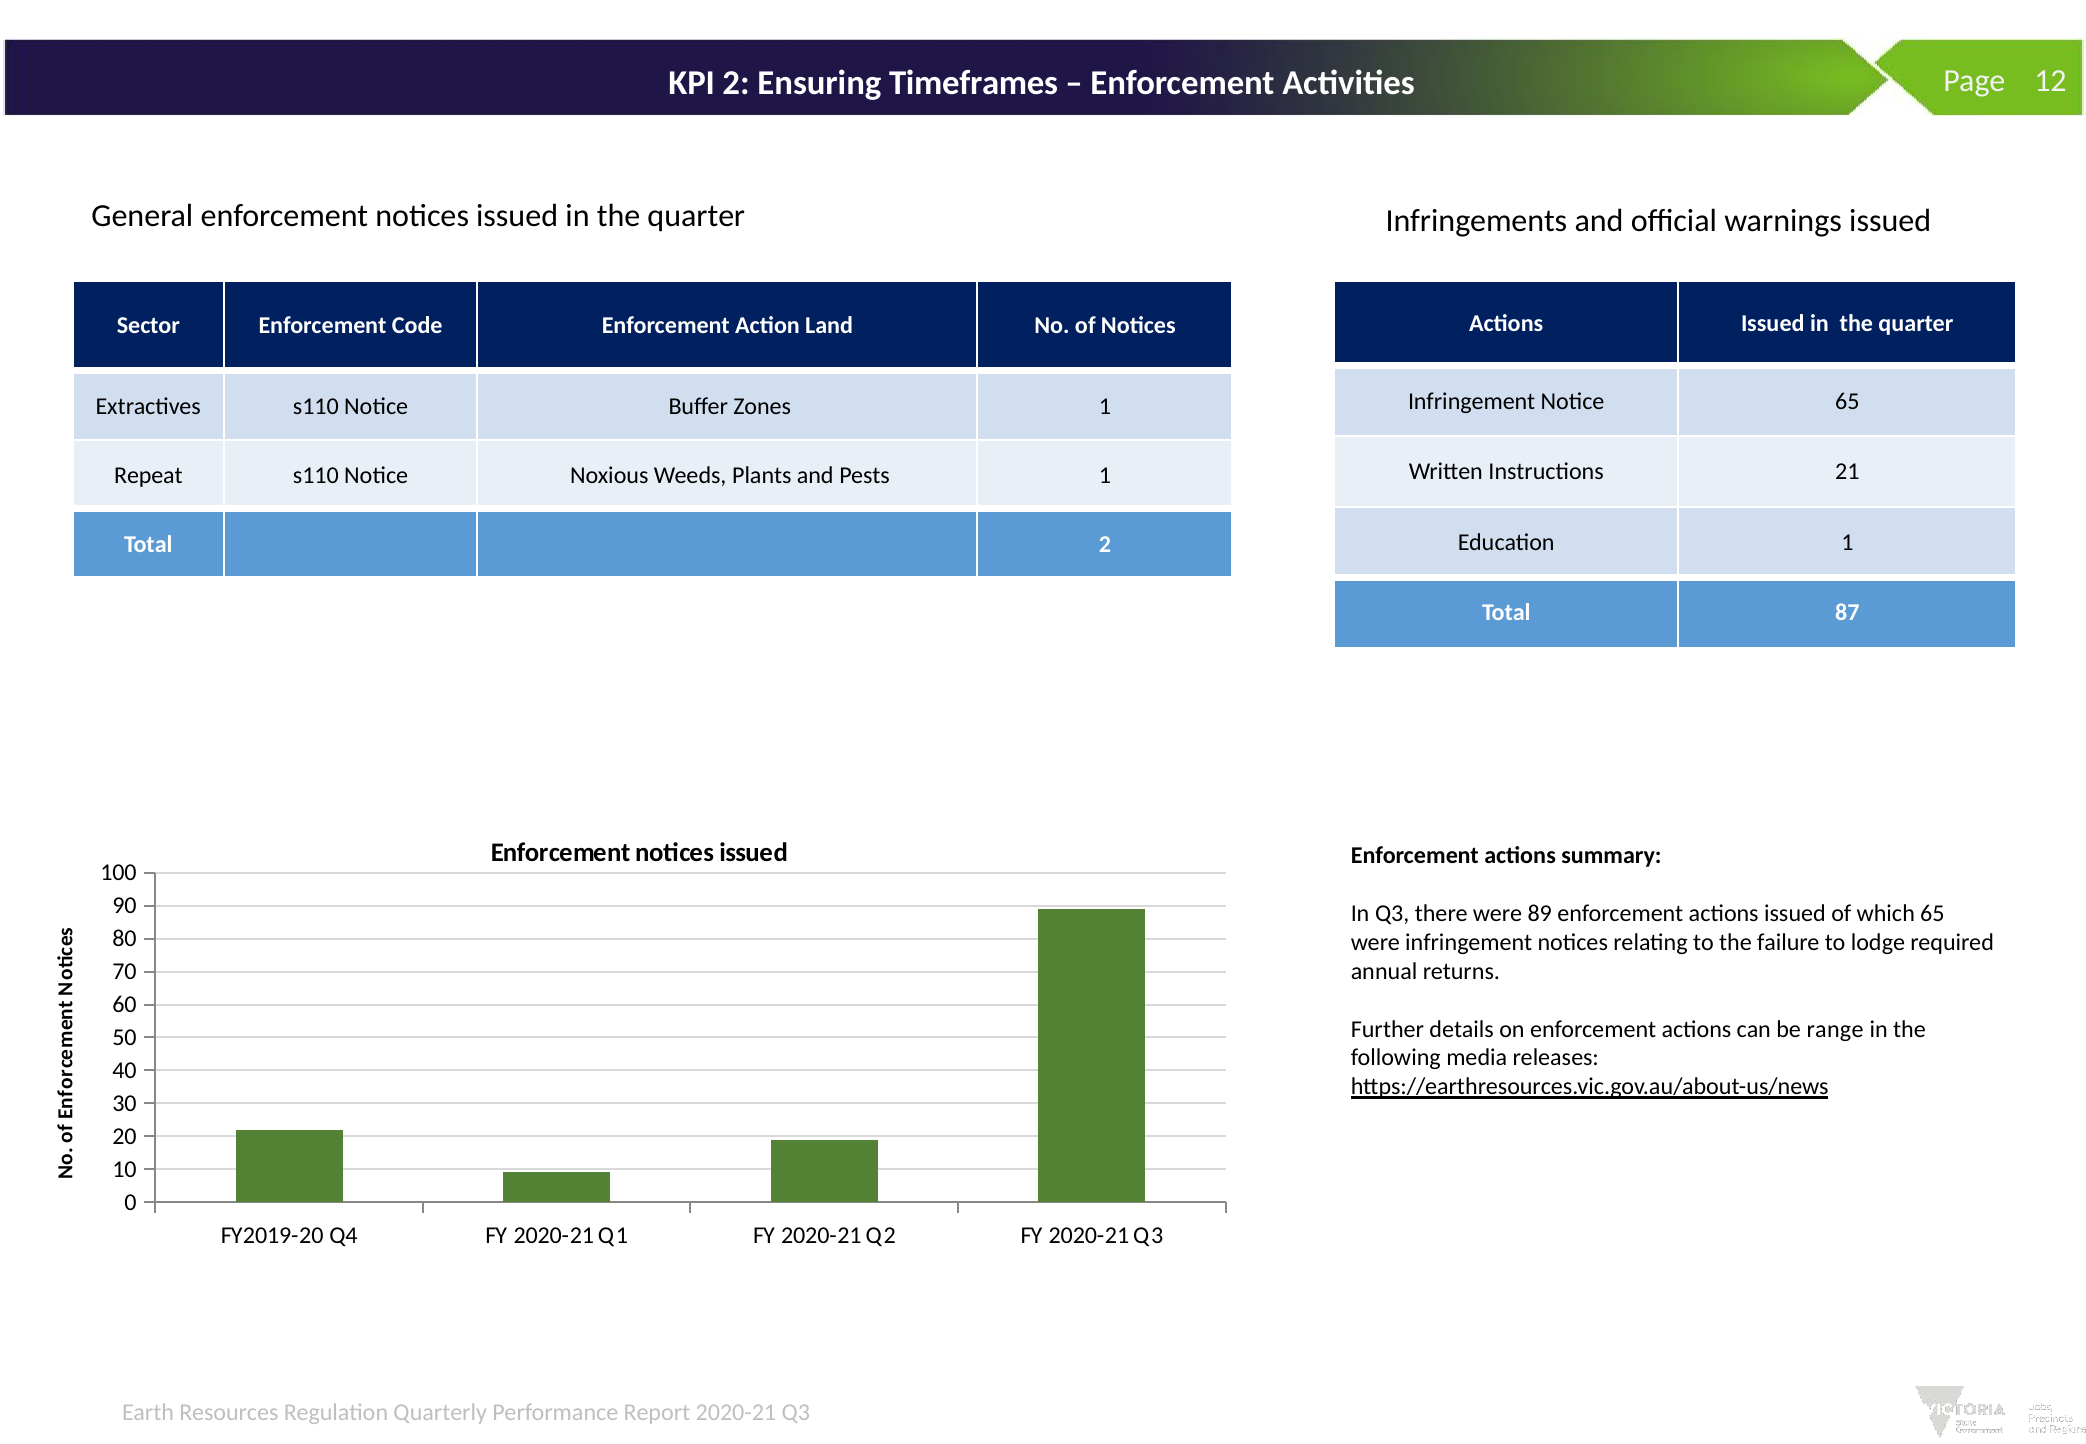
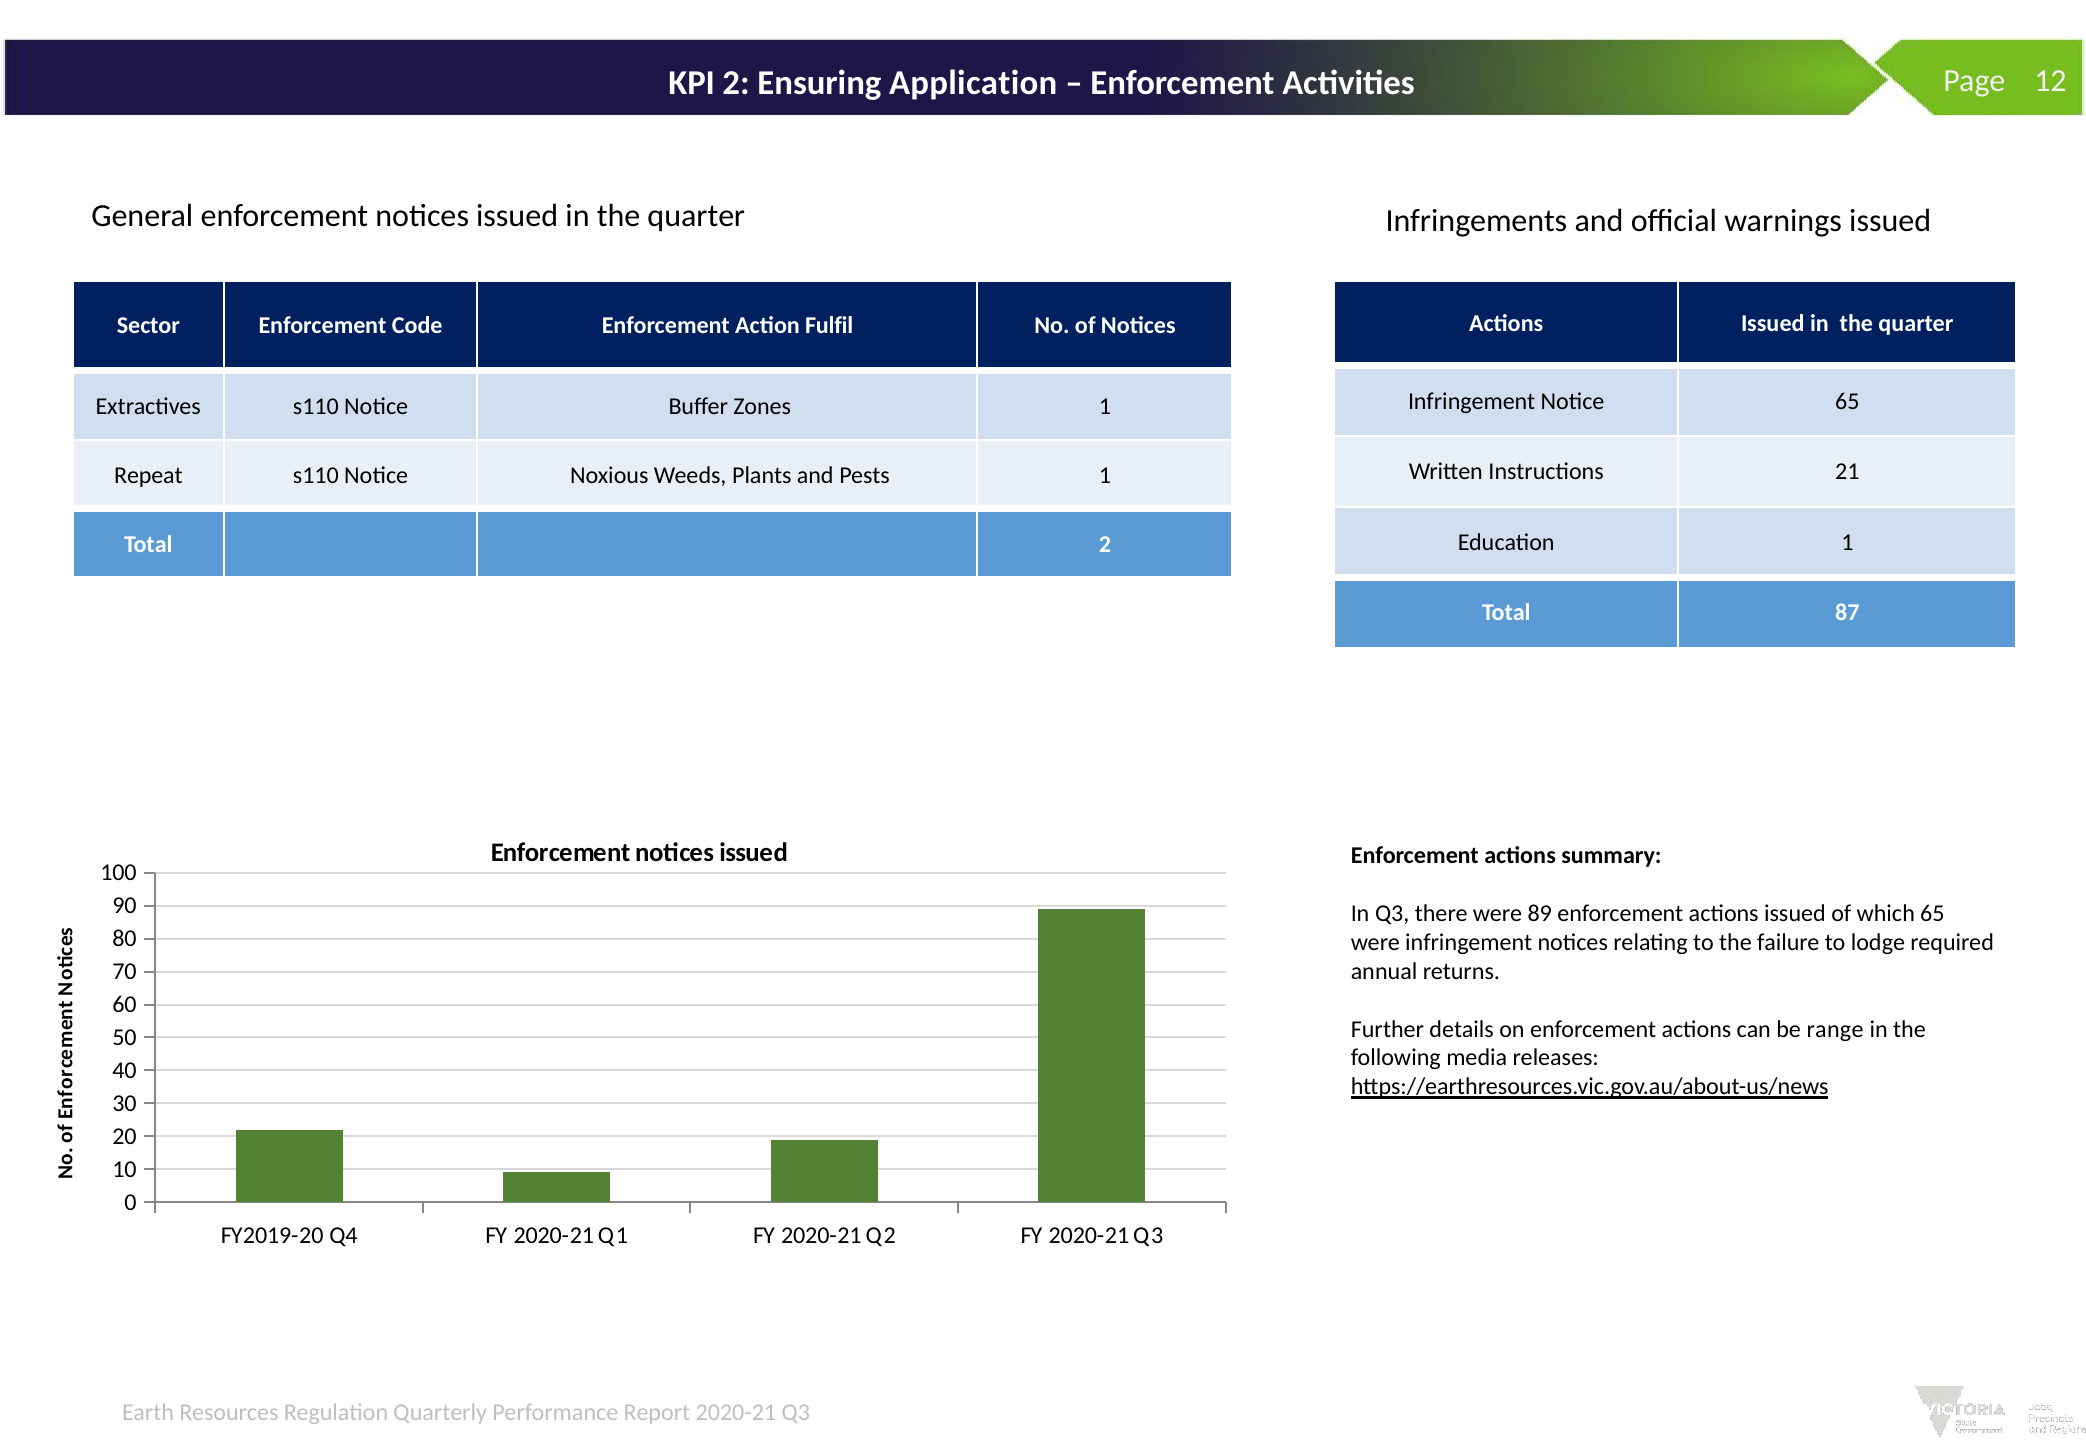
Timeframes: Timeframes -> Application (973, 83)
Land: Land -> Fulfil (829, 326)
